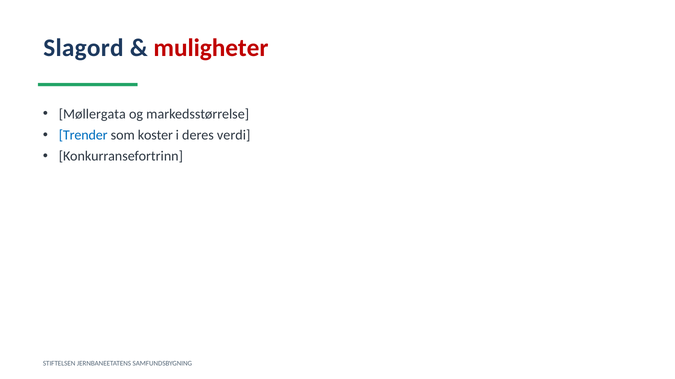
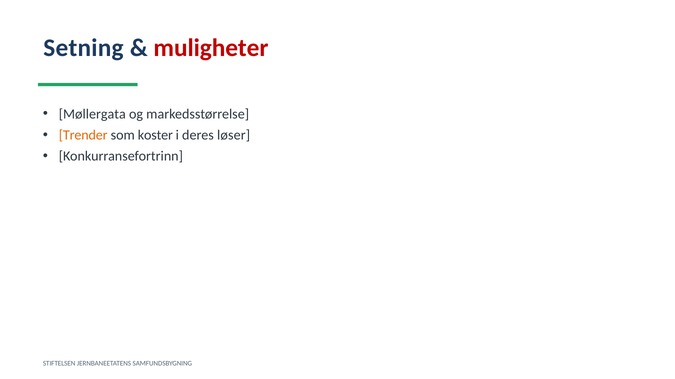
Slagord: Slagord -> Setning (83, 48)
Trender colour: blue -> orange (83, 135)
verdi: verdi -> løser (234, 135)
